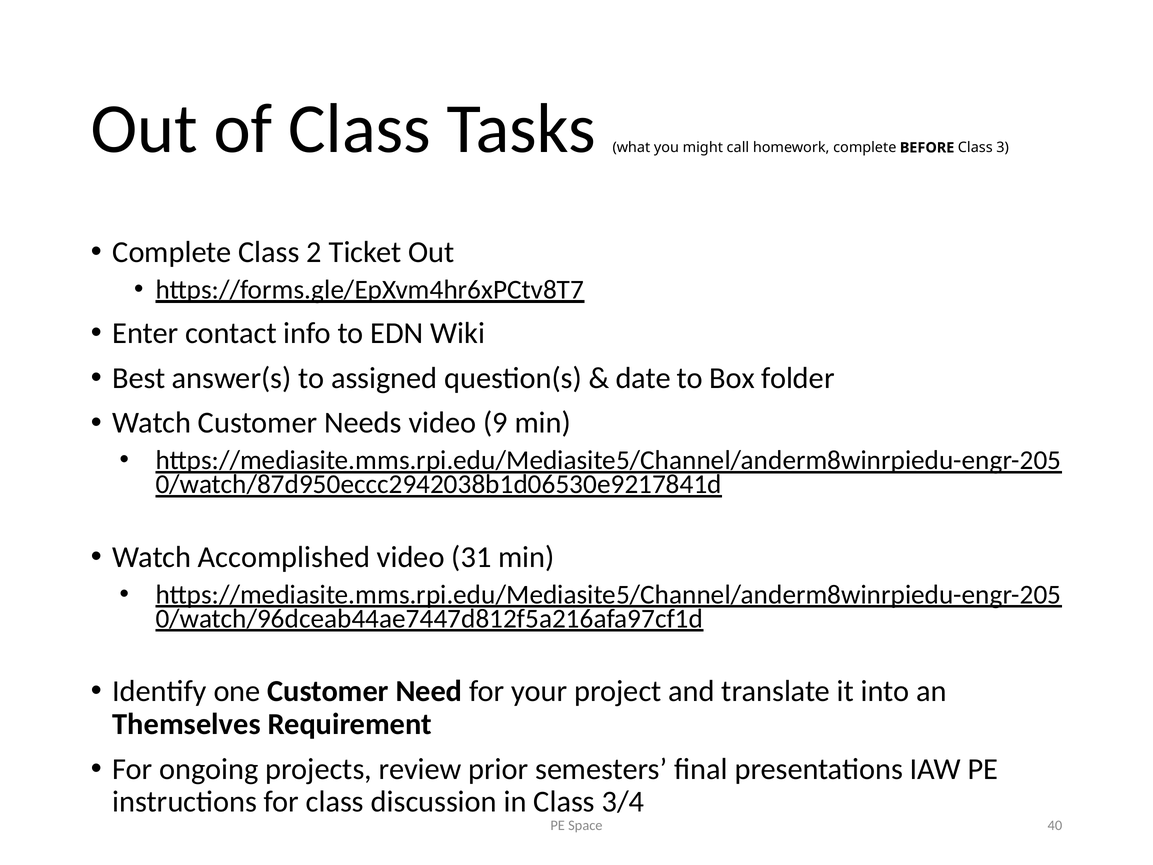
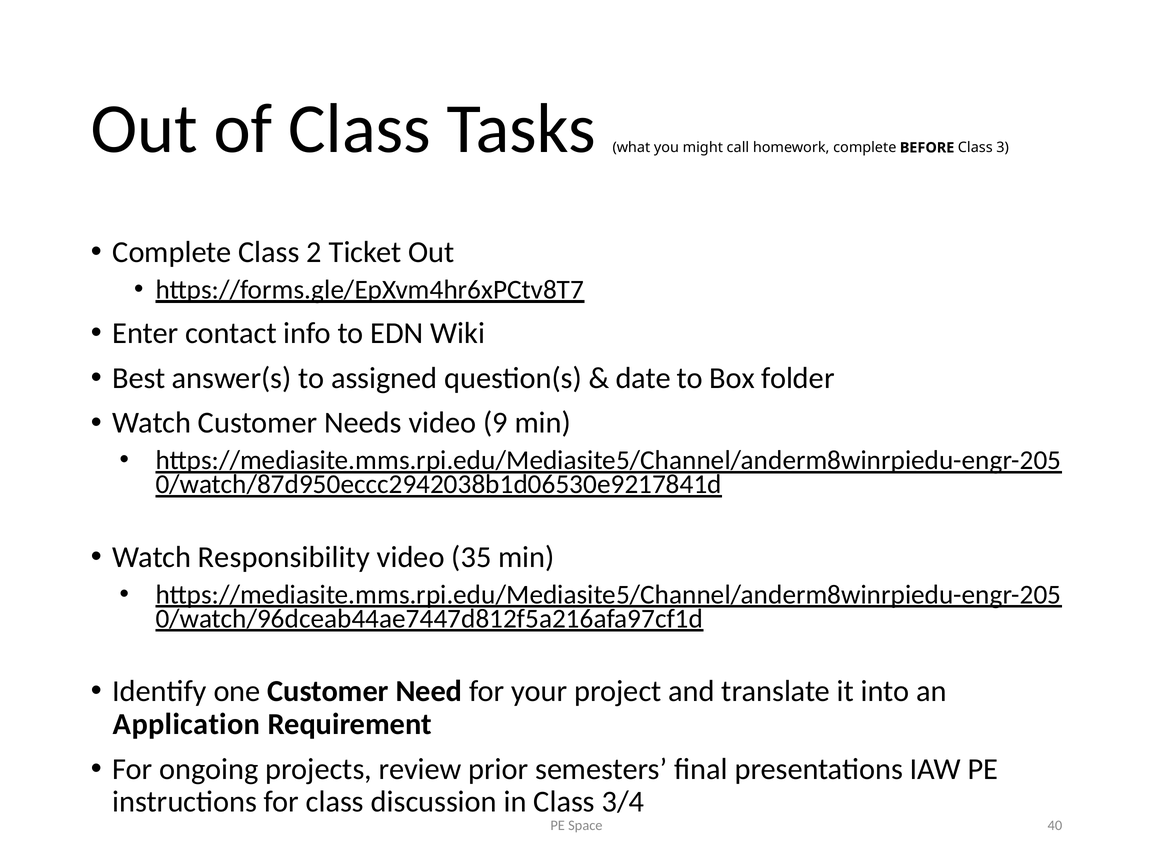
Accomplished: Accomplished -> Responsibility (284, 557)
31: 31 -> 35 (471, 557)
Themselves: Themselves -> Application (186, 724)
